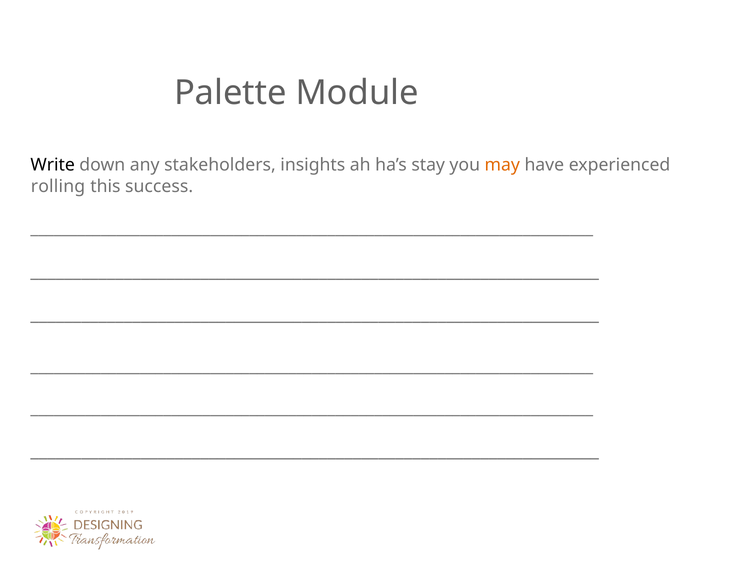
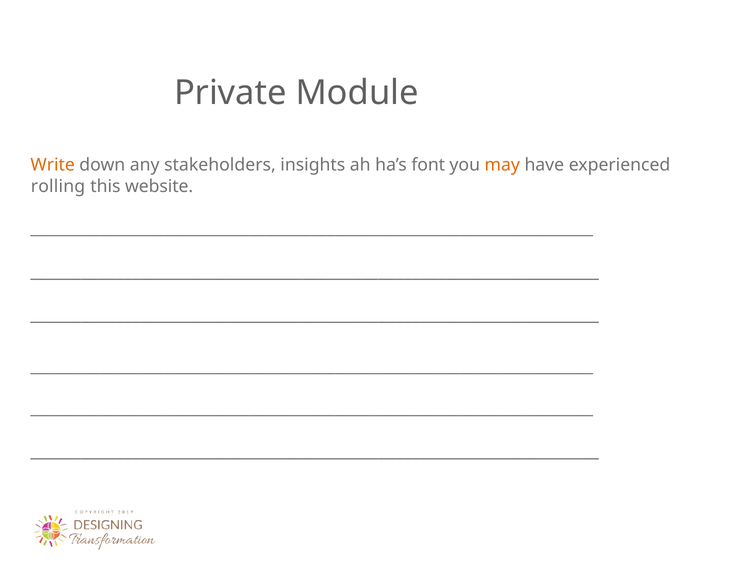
Palette: Palette -> Private (230, 93)
Write colour: black -> orange (53, 165)
stay: stay -> font (428, 165)
success: success -> website (159, 186)
